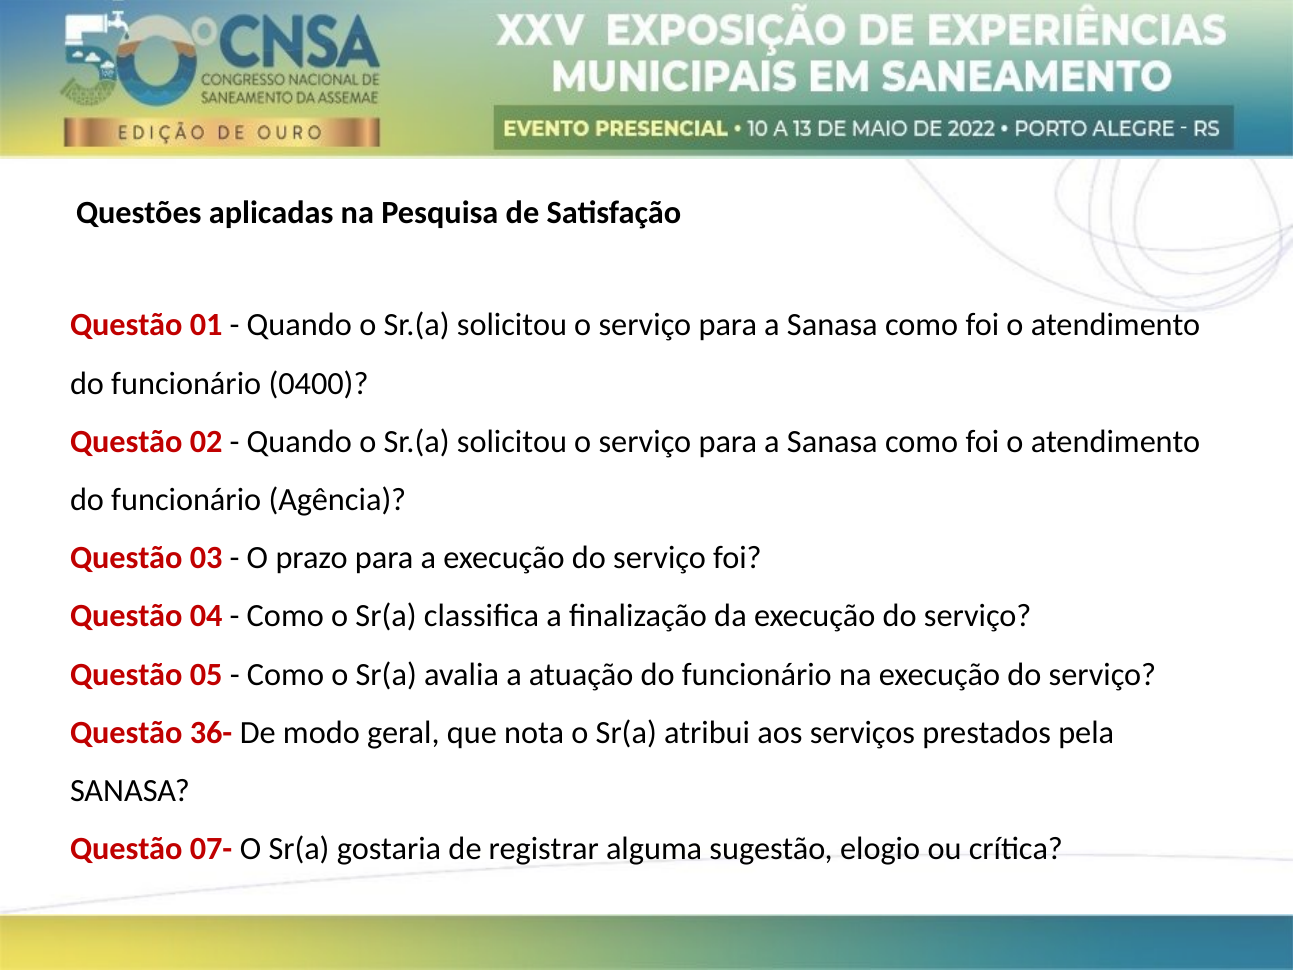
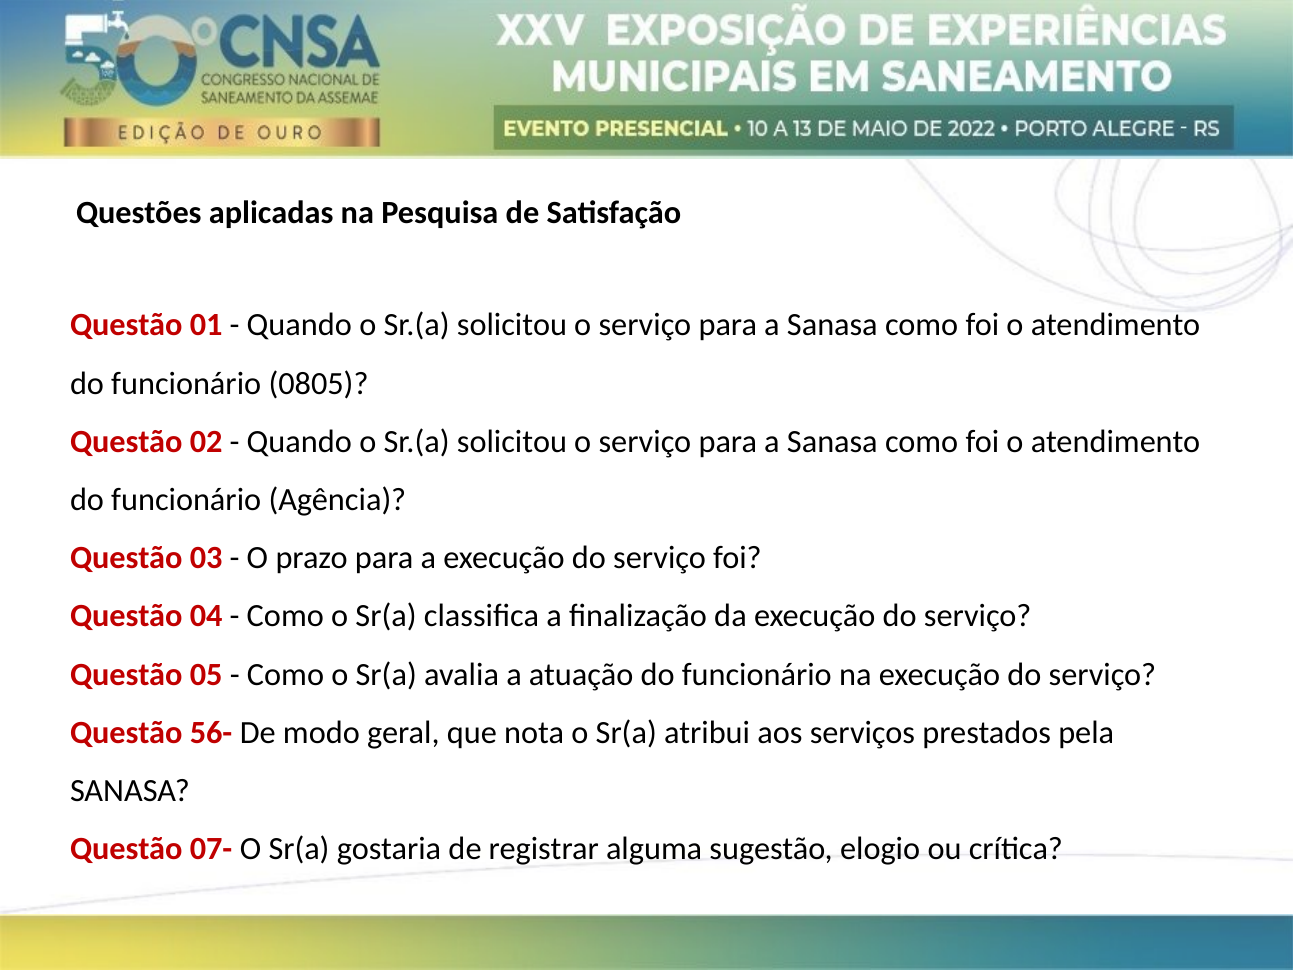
0400: 0400 -> 0805 (318, 383)
36-: 36- -> 56- (211, 732)
